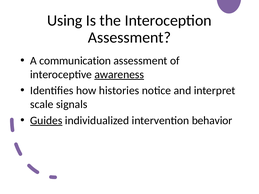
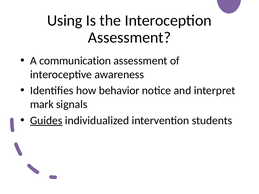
awareness underline: present -> none (119, 75)
histories: histories -> behavior (119, 91)
scale: scale -> mark (42, 105)
behavior: behavior -> students (212, 121)
